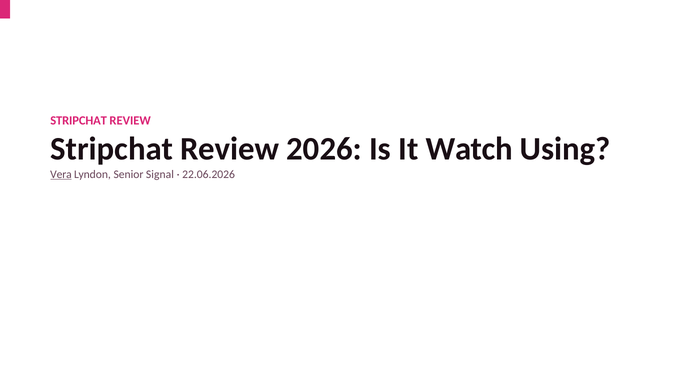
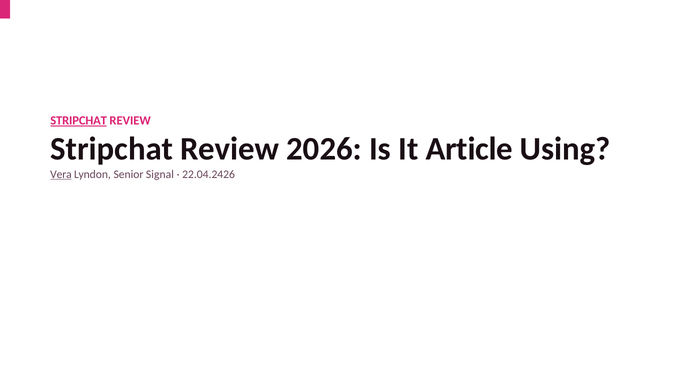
STRIPCHAT underline: none -> present (79, 120)
Watch: Watch -> Article (469, 149)
22.06.2026: 22.06.2026 -> 22.04.2426 (209, 174)
